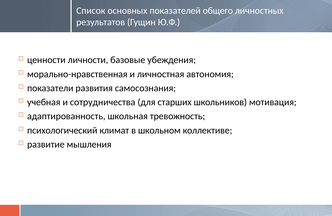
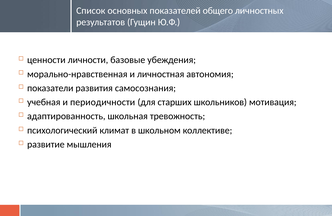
сотрудничества: сотрудничества -> периодичности (103, 102)
